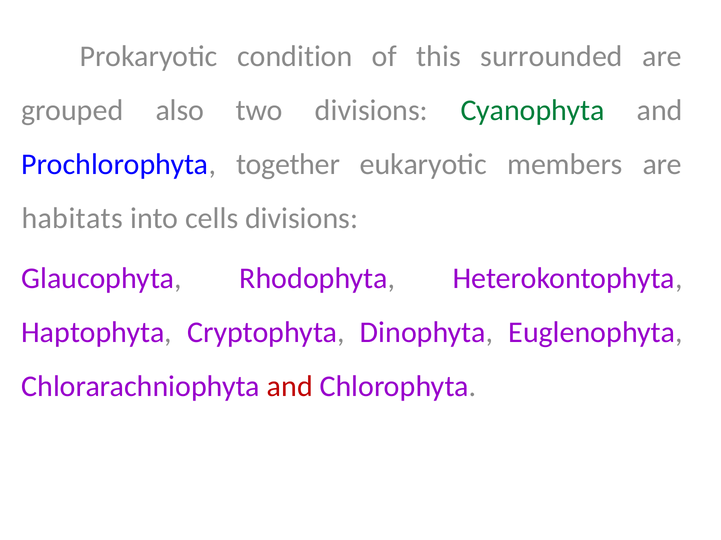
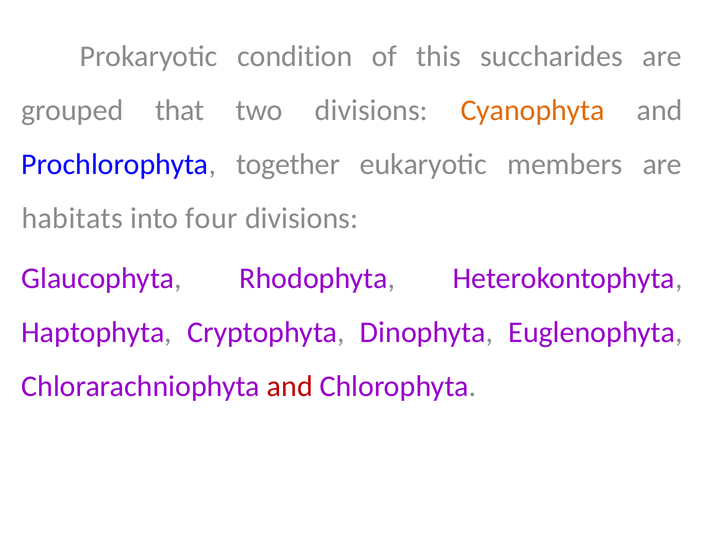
surrounded: surrounded -> succharides (552, 57)
also: also -> that (180, 111)
Cyanophyta colour: green -> orange (533, 111)
cells: cells -> four (212, 219)
